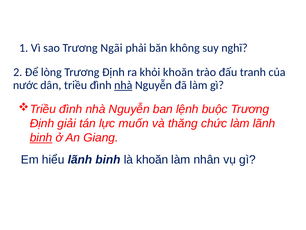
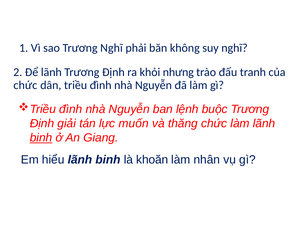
Trương Ngãi: Ngãi -> Nghĩ (111, 48)
Để lòng: lòng -> lãnh (51, 72)
khỏi khoăn: khoăn -> nhưng (178, 72)
nước: nước -> chức (25, 85)
nhà underline: present -> none (123, 85)
